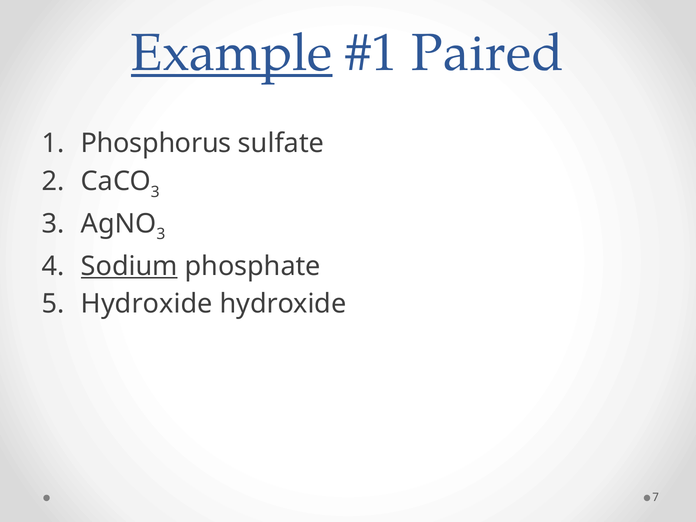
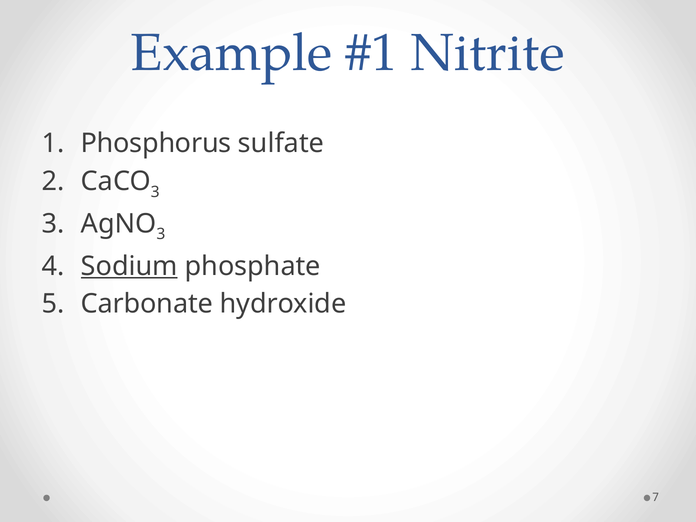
Example underline: present -> none (232, 53)
Paired: Paired -> Nitrite (488, 53)
Hydroxide: Hydroxide -> Carbonate (147, 304)
